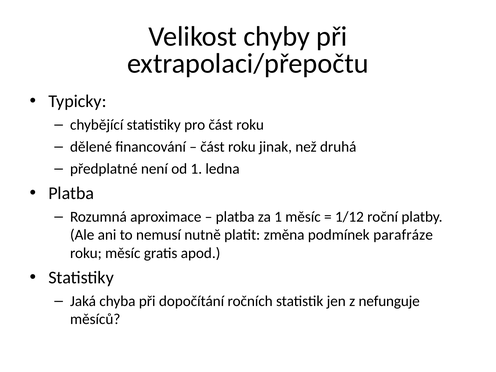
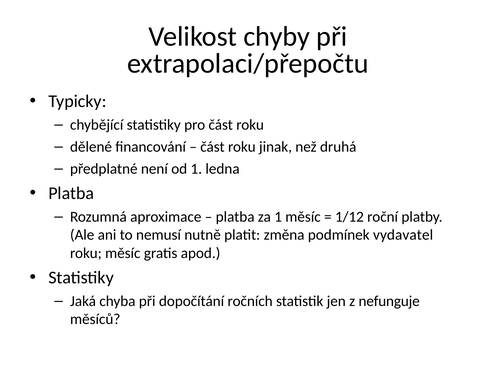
parafráze: parafráze -> vydavatel (403, 235)
